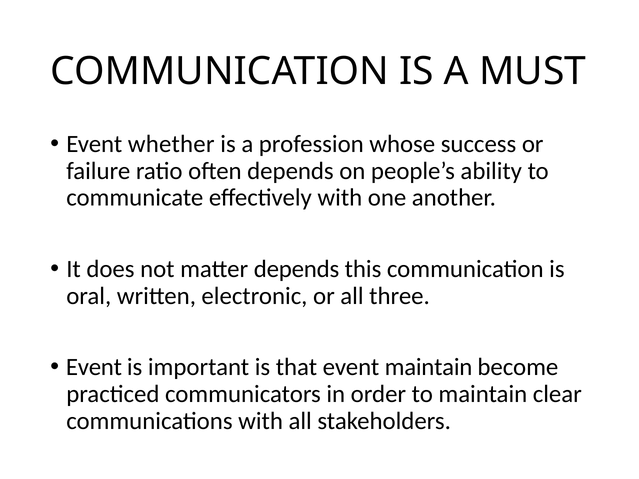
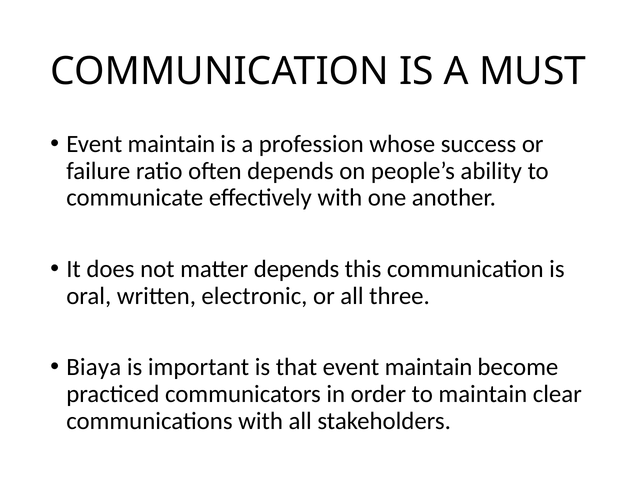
whether: whether -> maintain (171, 144)
Event: Event -> Biaya (94, 367)
